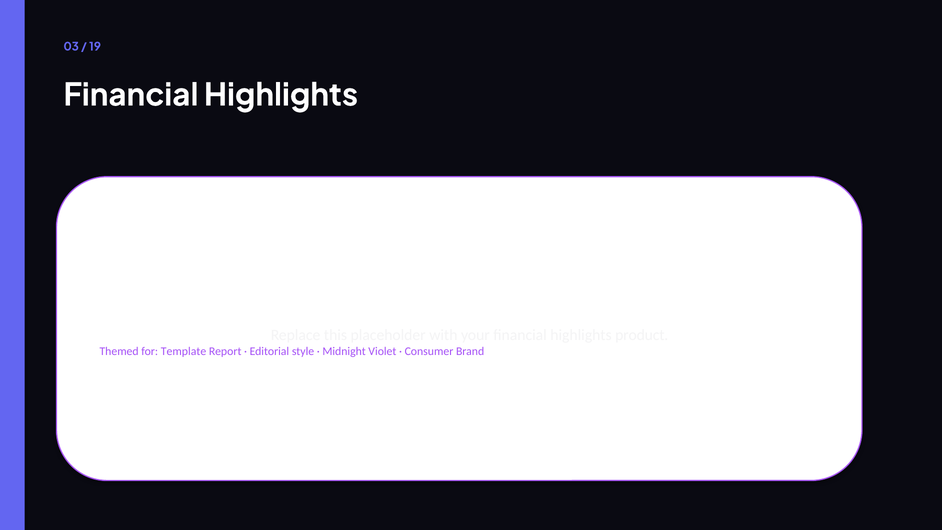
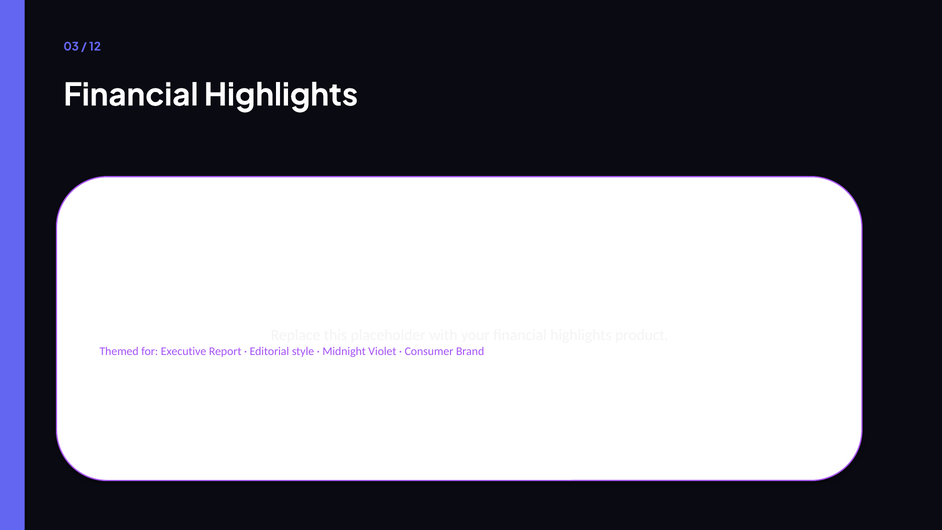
19: 19 -> 12 (95, 47)
Template: Template -> Executive (184, 351)
